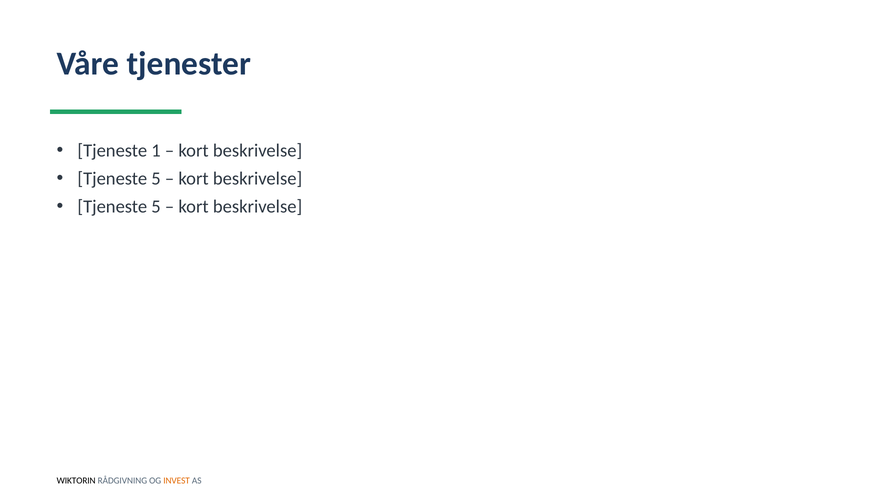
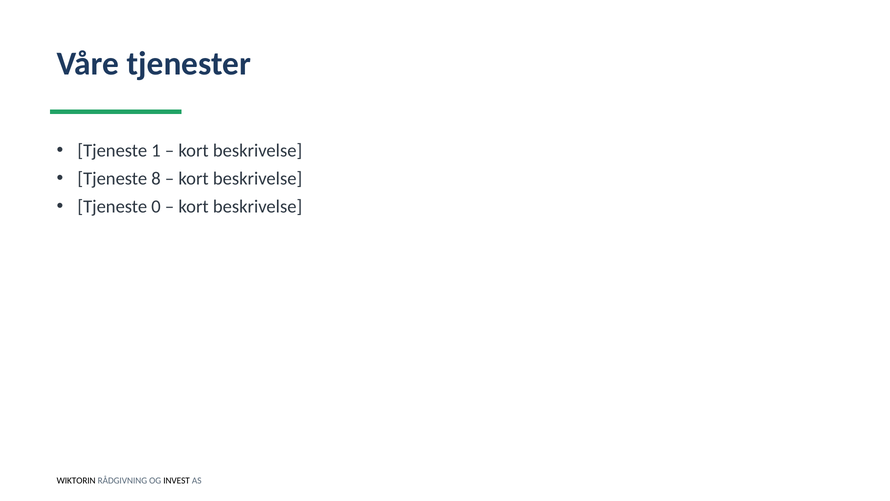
5: 5 -> 8 (156, 179)
5: 5 -> 0 (156, 206)
INVEST colour: orange -> black (177, 480)
